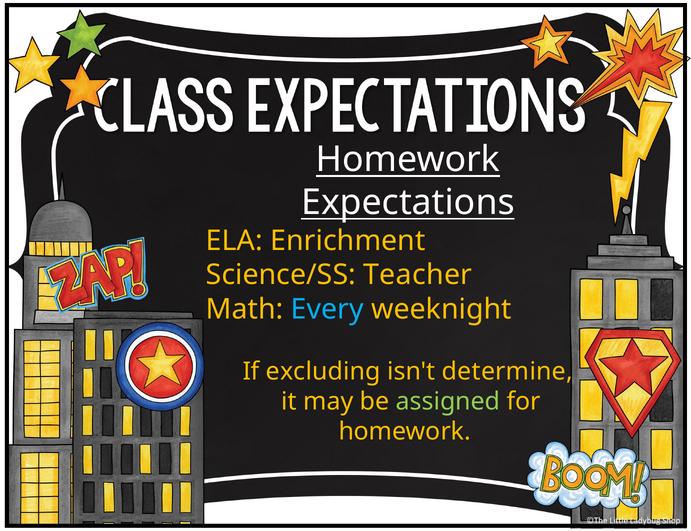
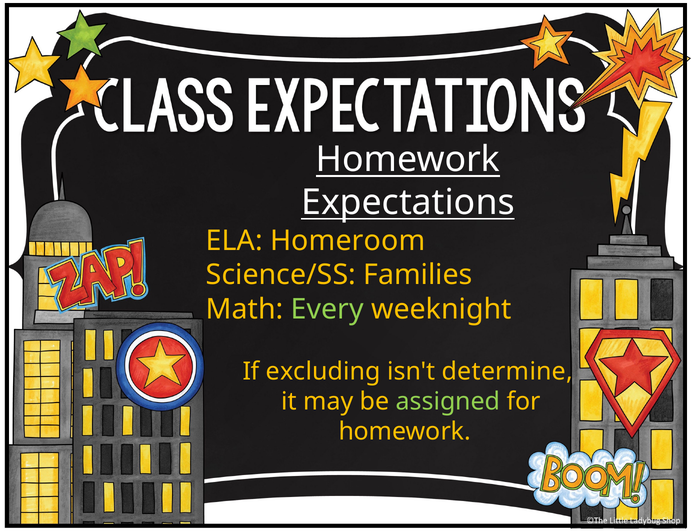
Enrichment: Enrichment -> Homeroom (348, 240)
Teacher: Teacher -> Families (418, 275)
Every colour: light blue -> light green (327, 309)
